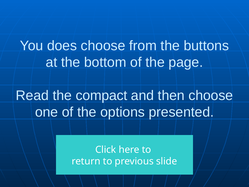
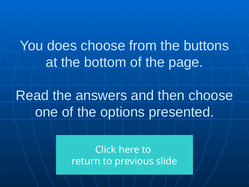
compact: compact -> answers (101, 95)
